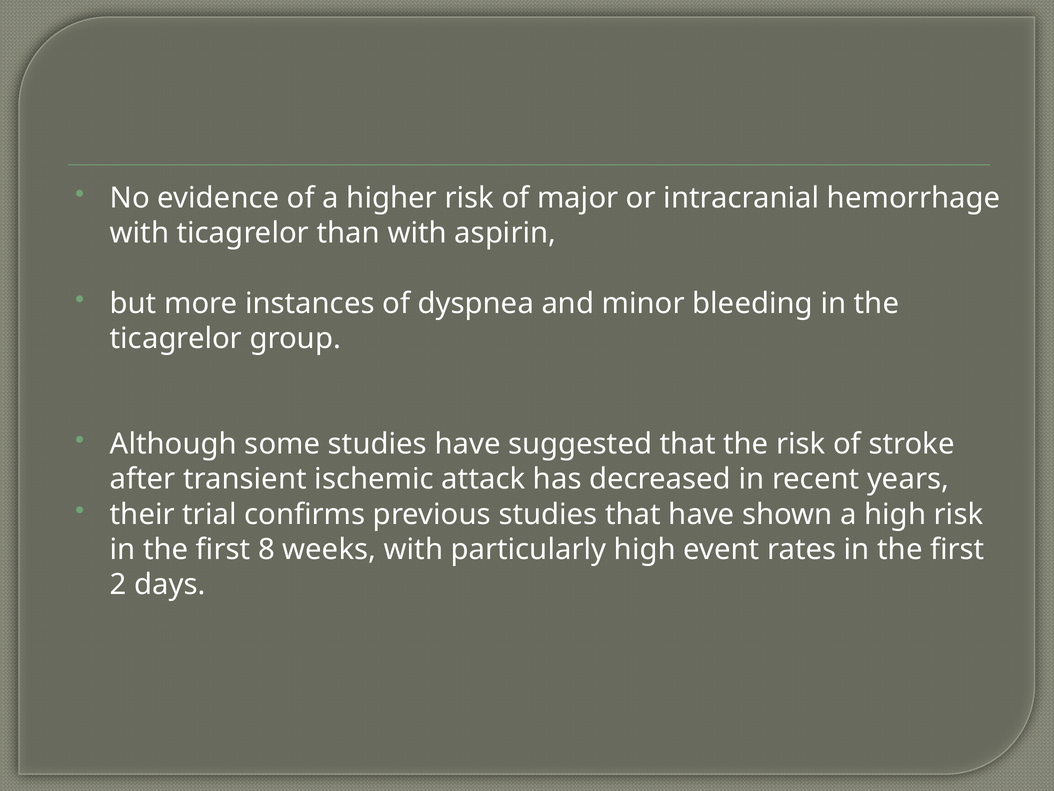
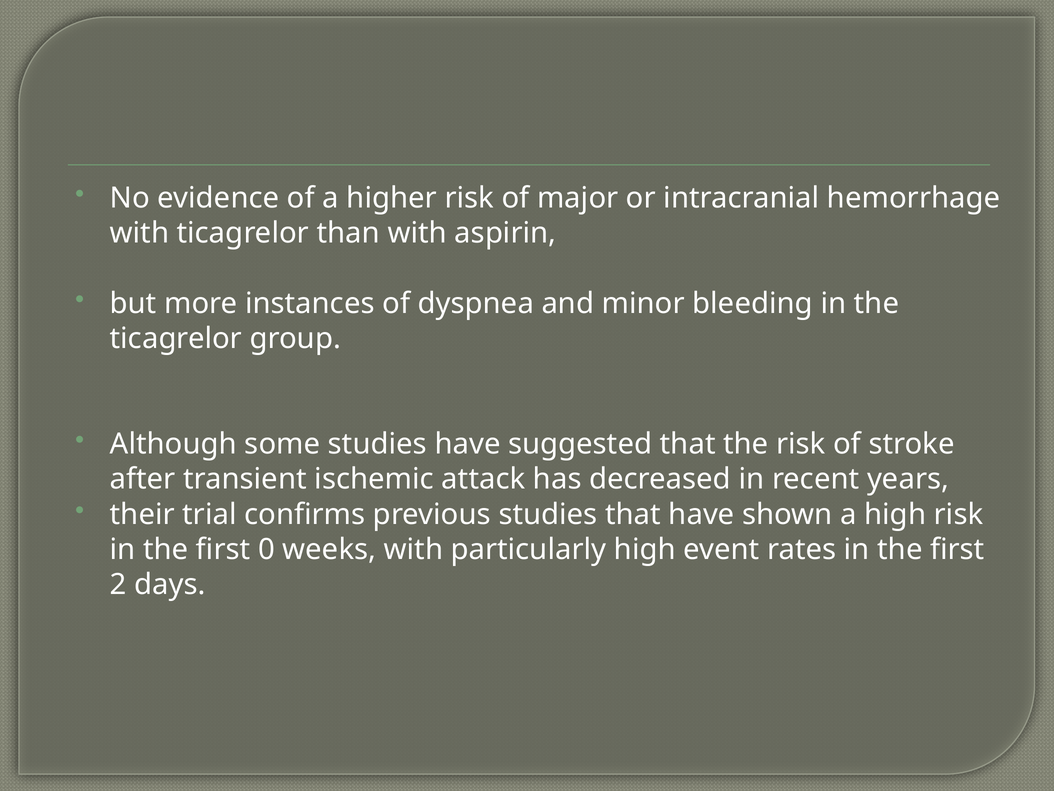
8: 8 -> 0 (266, 549)
